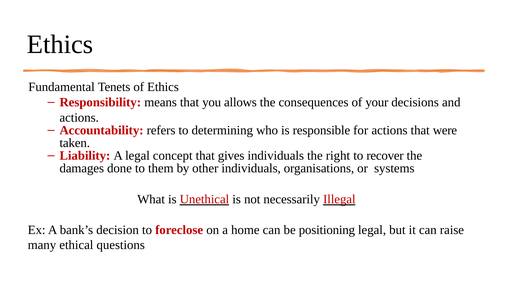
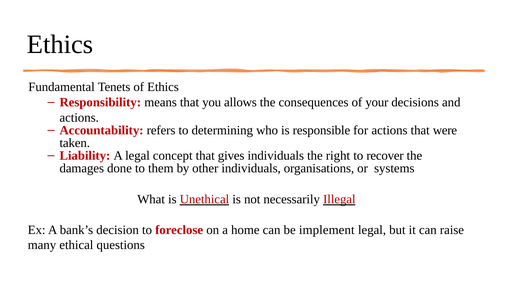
positioning: positioning -> implement (327, 230)
